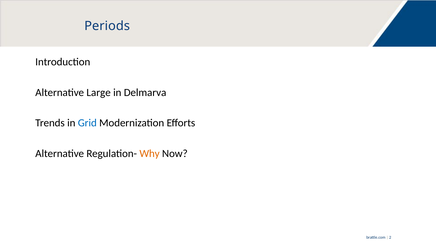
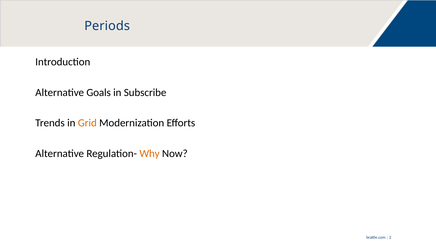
Large: Large -> Goals (99, 93)
Delmarva: Delmarva -> Subscribe (145, 93)
Grid colour: blue -> orange (87, 123)
